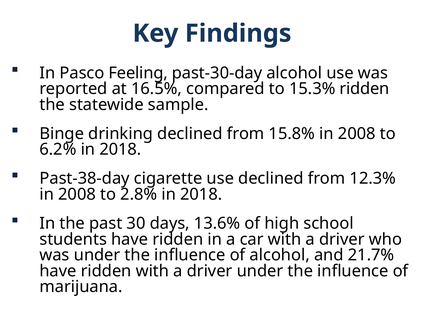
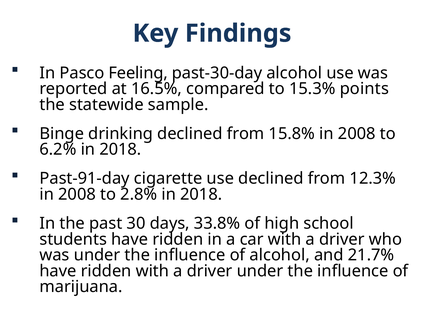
15.3% ridden: ridden -> points (364, 89)
Past-38-day: Past-38-day -> Past-91-day (85, 179)
13.6%: 13.6% -> 33.8% (217, 223)
